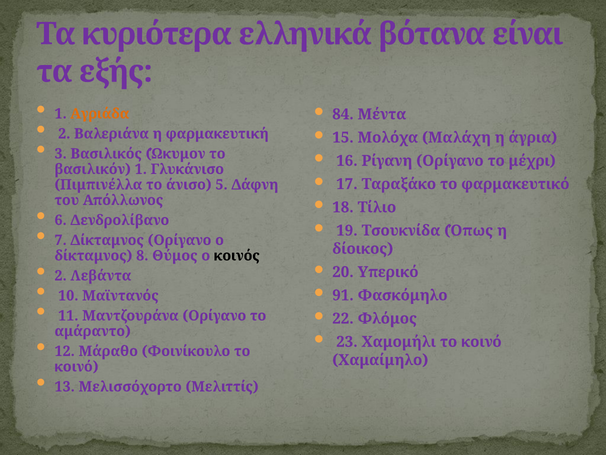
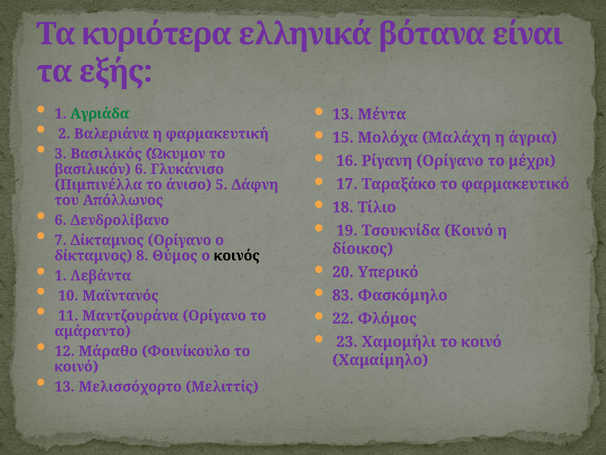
Αγριάδα colour: orange -> green (100, 114)
84: 84 -> 13 (343, 114)
βασιλικόν 1: 1 -> 6 (141, 169)
Τσουκνίδα Όπως: Όπως -> Κοινό (469, 230)
2: 2 -> 1 (61, 275)
91: 91 -> 83 (343, 295)
